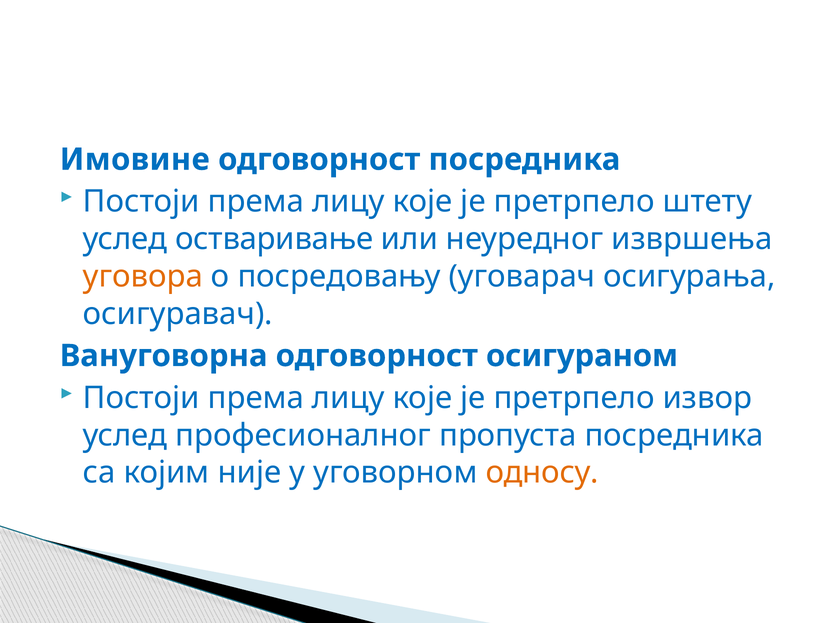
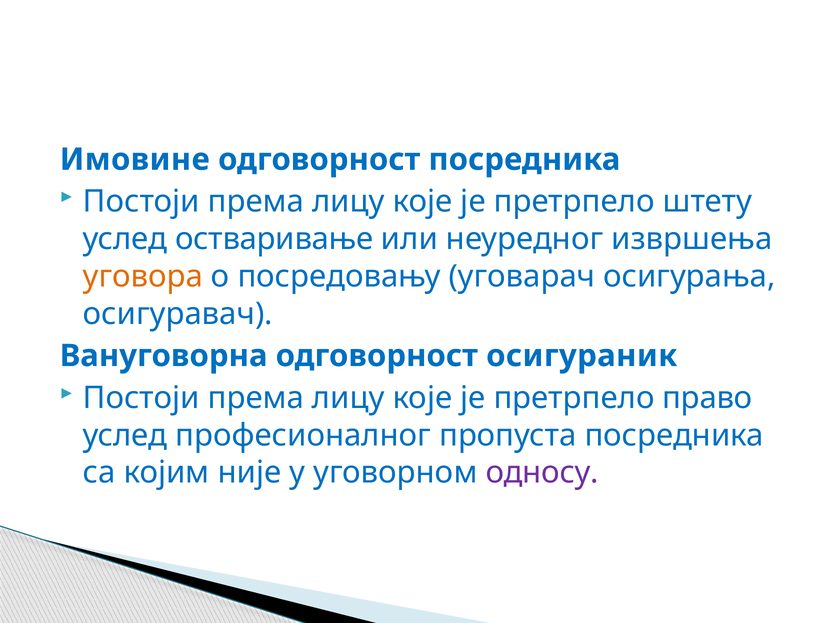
осигураном: осигураном -> осигураник (582, 356)
извор: извор -> право (707, 398)
односу colour: orange -> purple (542, 473)
